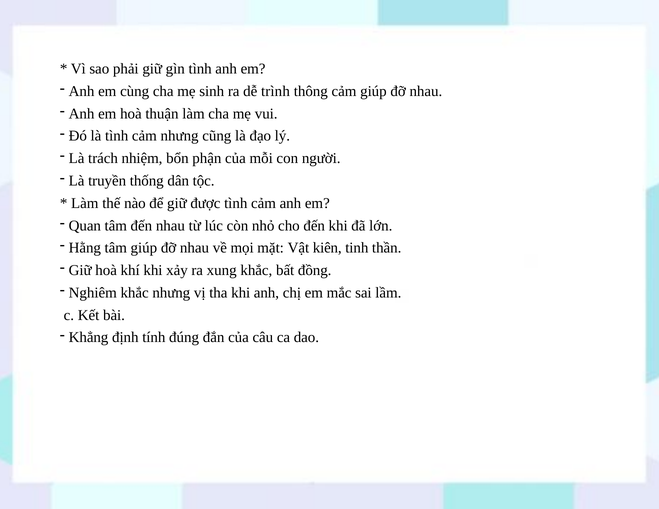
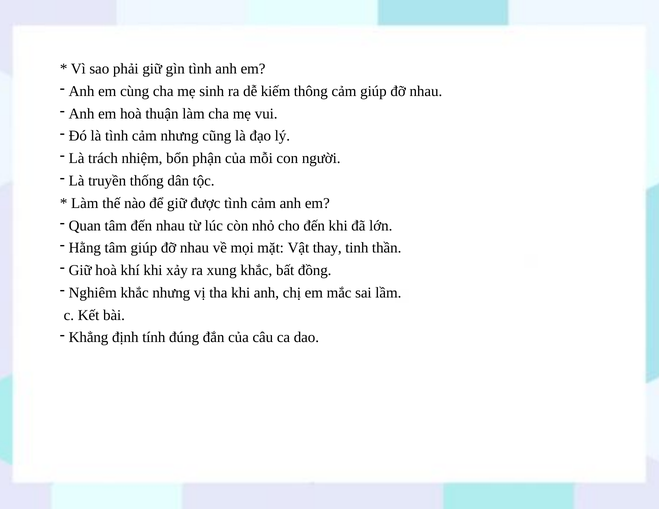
trình: trình -> kiếm (276, 91)
kiên: kiên -> thay (327, 248)
